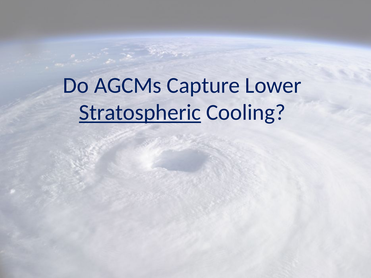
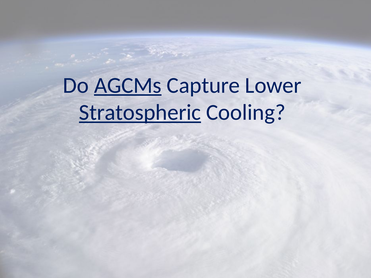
AGCMs underline: none -> present (128, 85)
